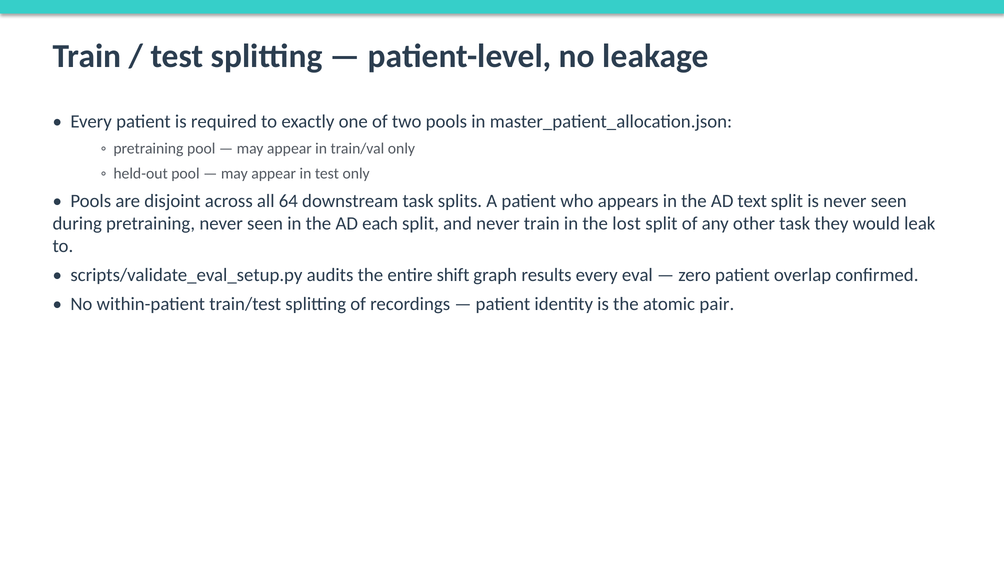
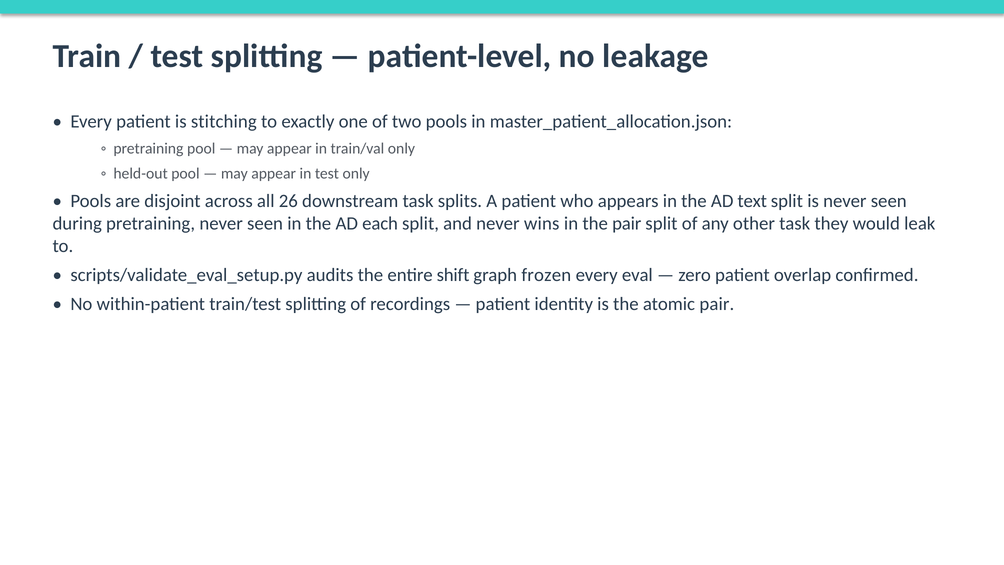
required: required -> stitching (224, 122)
64: 64 -> 26 (288, 201)
never train: train -> wins (542, 223)
the lost: lost -> pair (627, 223)
results: results -> frozen (546, 275)
